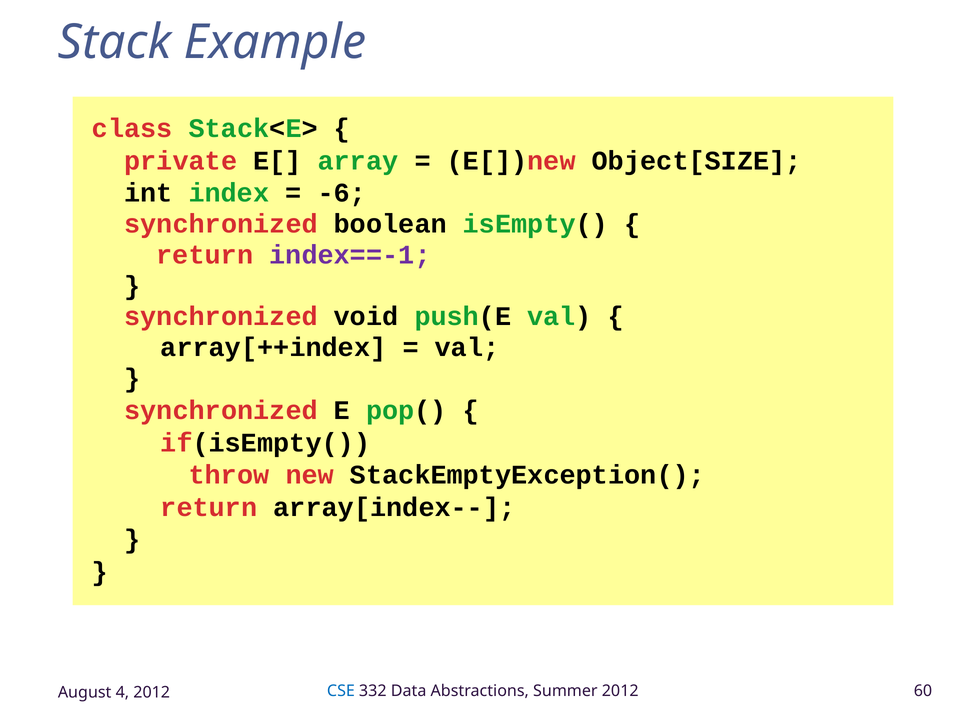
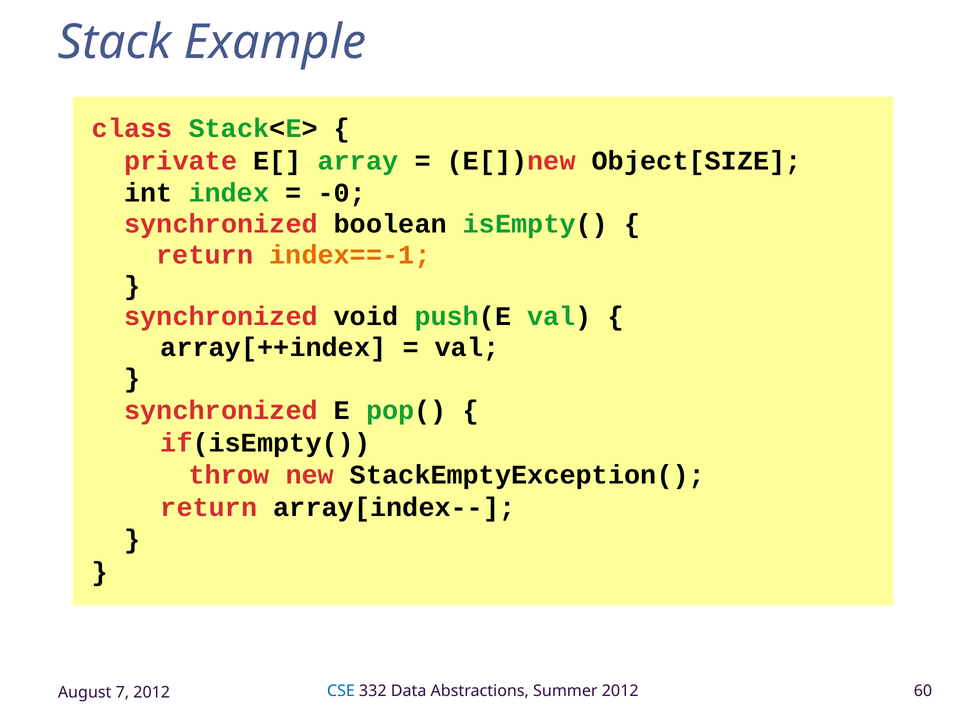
-6: -6 -> -0 (342, 193)
index==-1 colour: purple -> orange (350, 255)
4: 4 -> 7 (122, 692)
